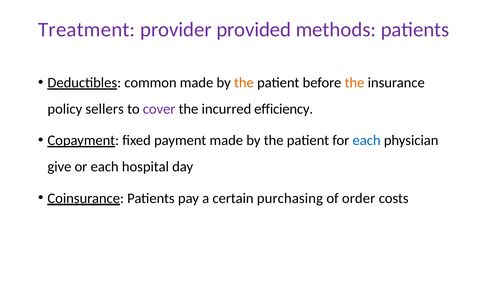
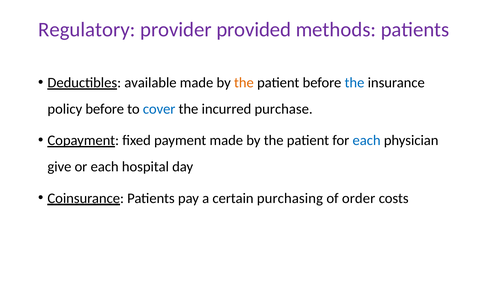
Treatment: Treatment -> Regulatory (87, 30)
common: common -> available (150, 83)
the colour: orange -> blue (355, 83)
policy sellers: sellers -> before (105, 109)
cover colour: purple -> blue (159, 109)
efficiency: efficiency -> purchase (284, 109)
